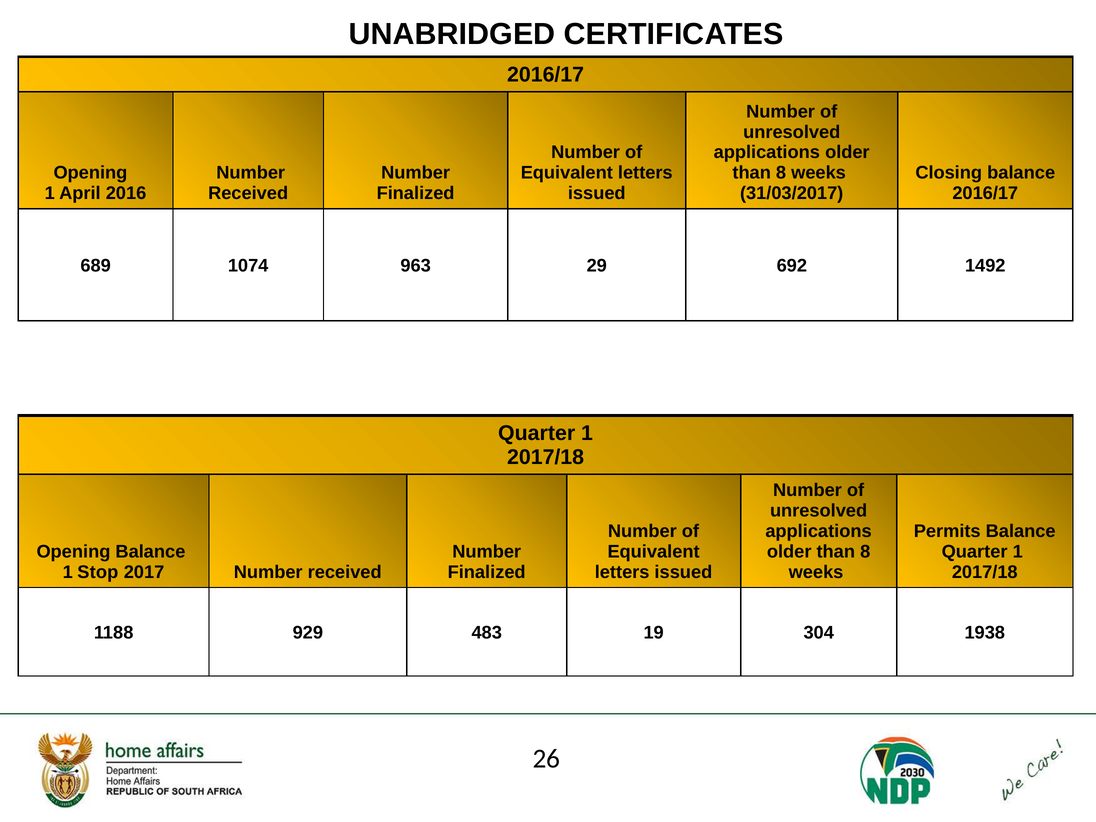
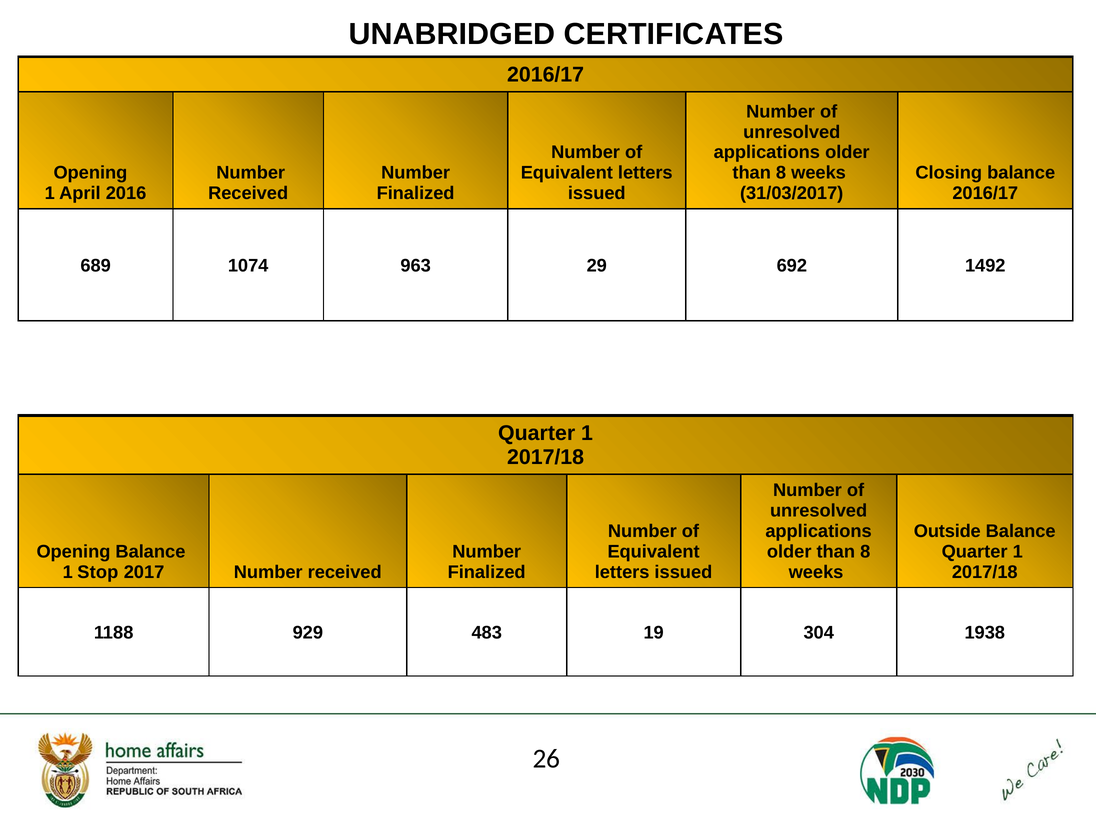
Permits: Permits -> Outside (947, 531)
